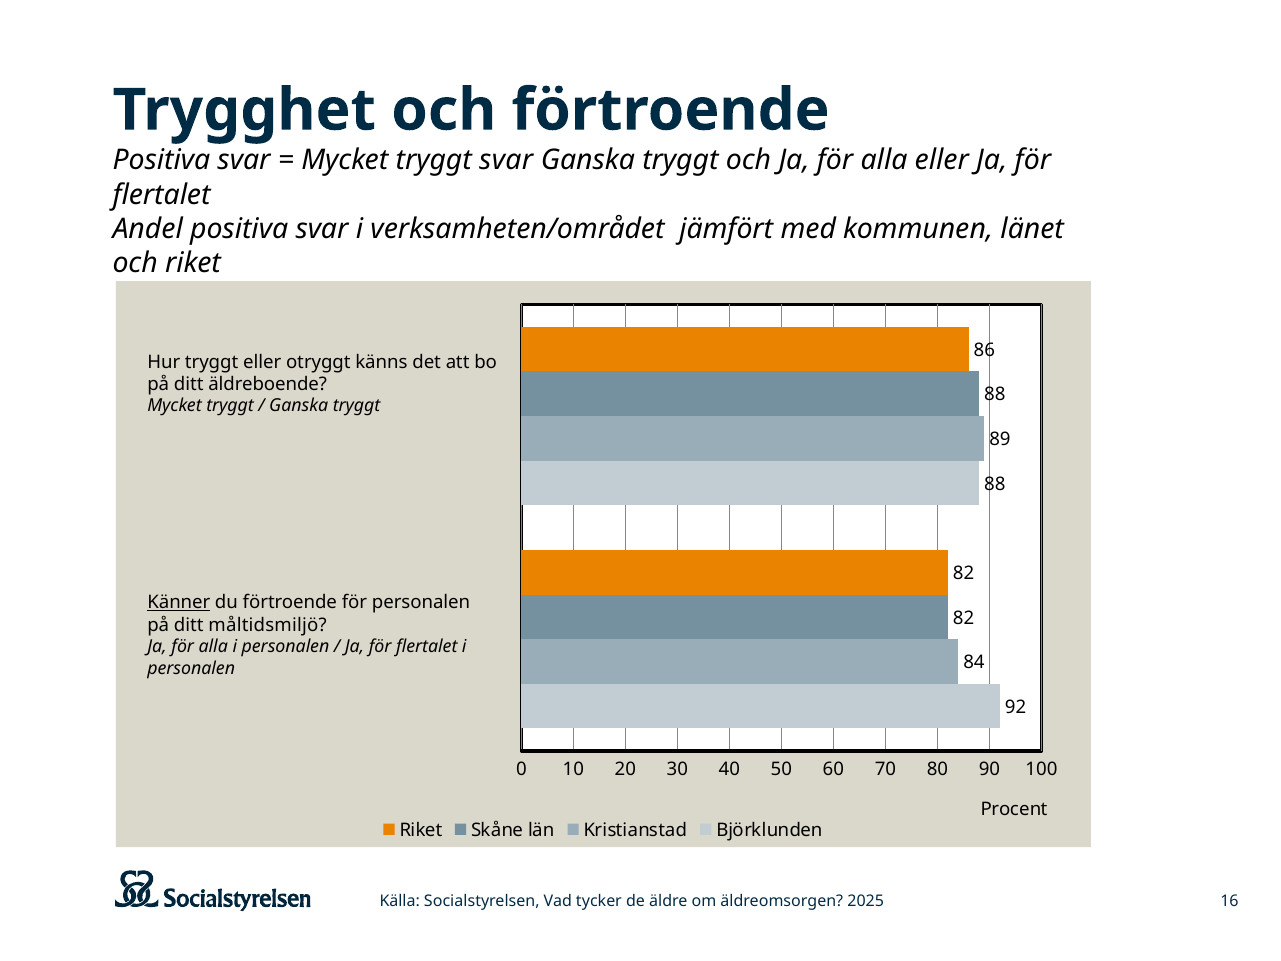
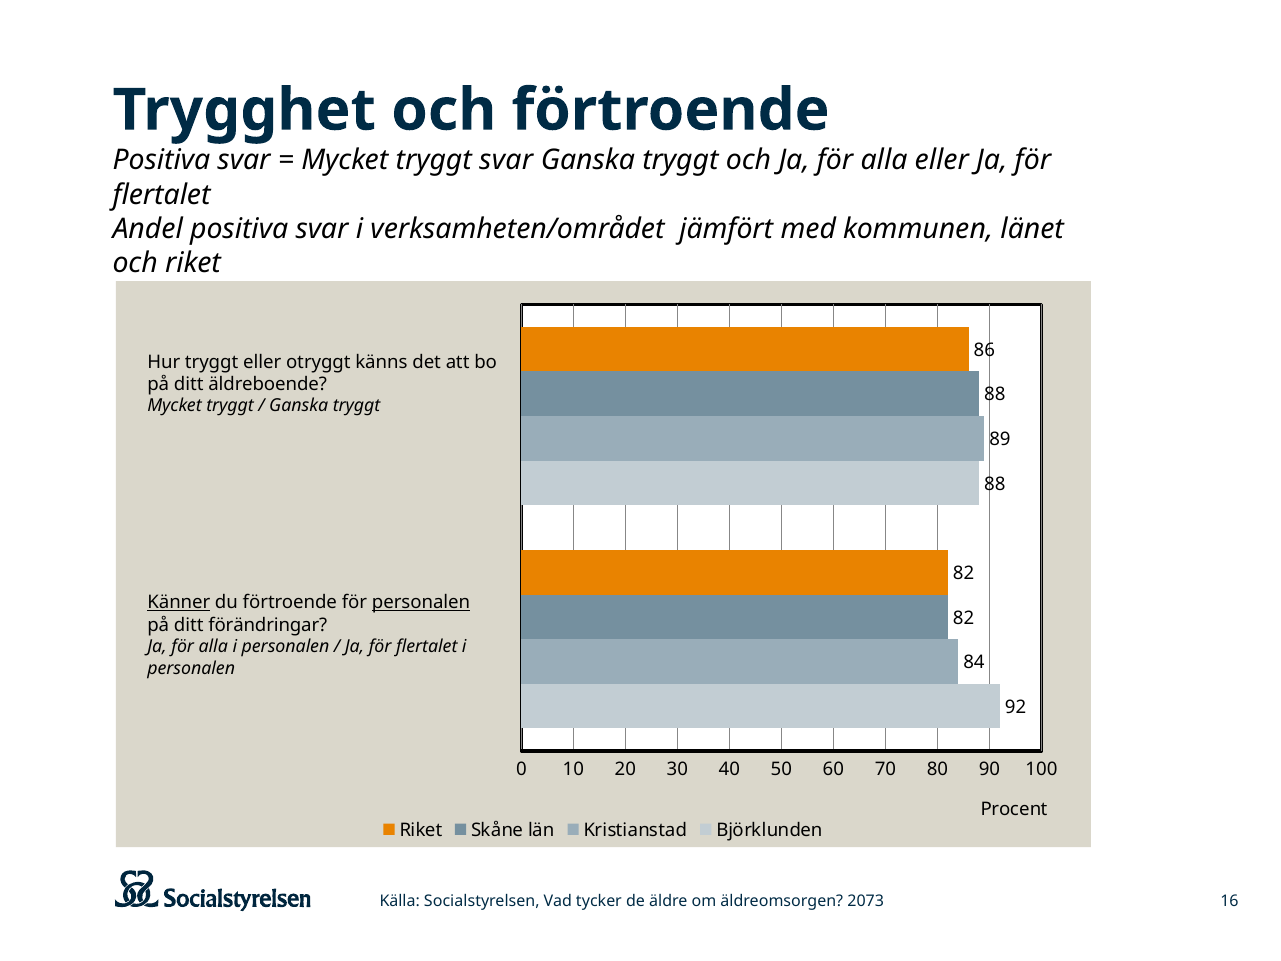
personalen underline: none -> present (421, 602)
måltidsmiljö: måltidsmiljö -> förändringar (268, 625)
2025: 2025 -> 2073 (866, 901)
